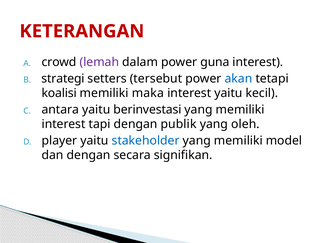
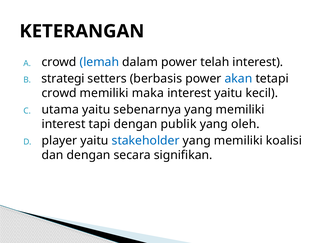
KETERANGAN colour: red -> black (82, 31)
lemah colour: purple -> blue (99, 62)
guna: guna -> telah (215, 62)
tersebut: tersebut -> berbasis (156, 79)
koalisi: koalisi -> crowd (59, 94)
antara: antara -> utama (60, 110)
berinvestasi: berinvestasi -> sebenarnya (147, 110)
model: model -> koalisi (284, 141)
